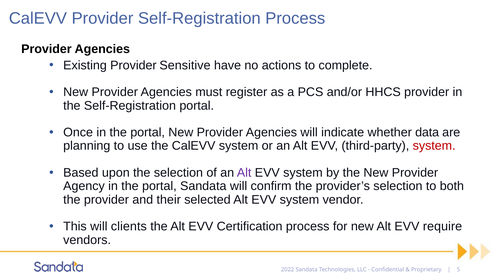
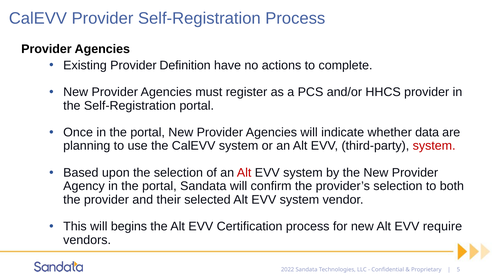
Sensitive: Sensitive -> Definition (185, 65)
Alt colour: purple -> red (244, 173)
clients: clients -> begins (129, 227)
